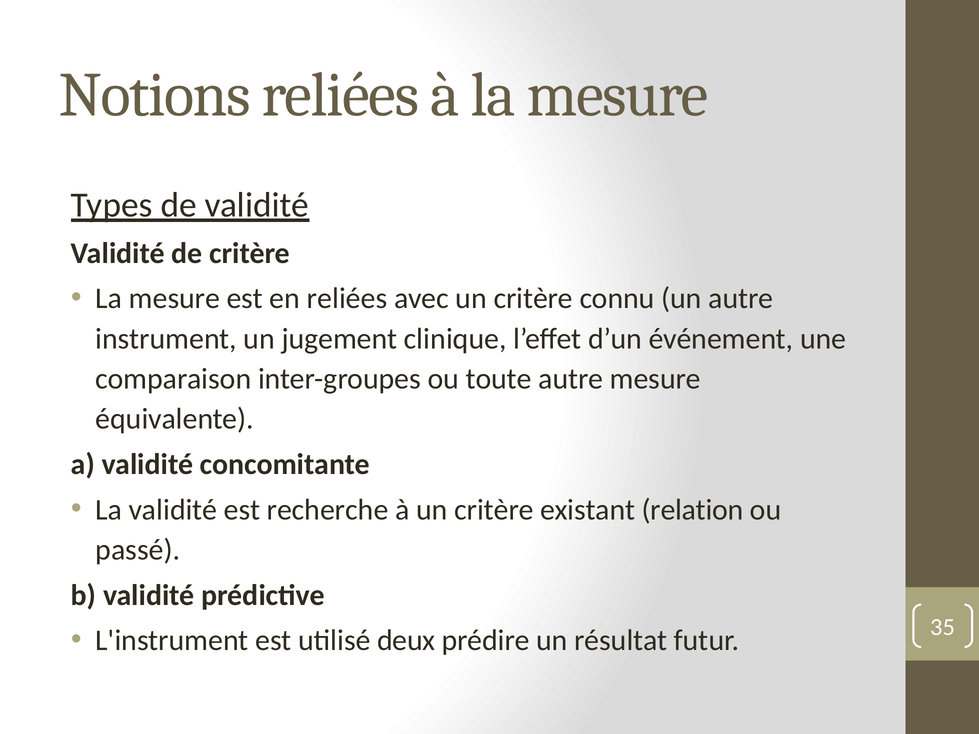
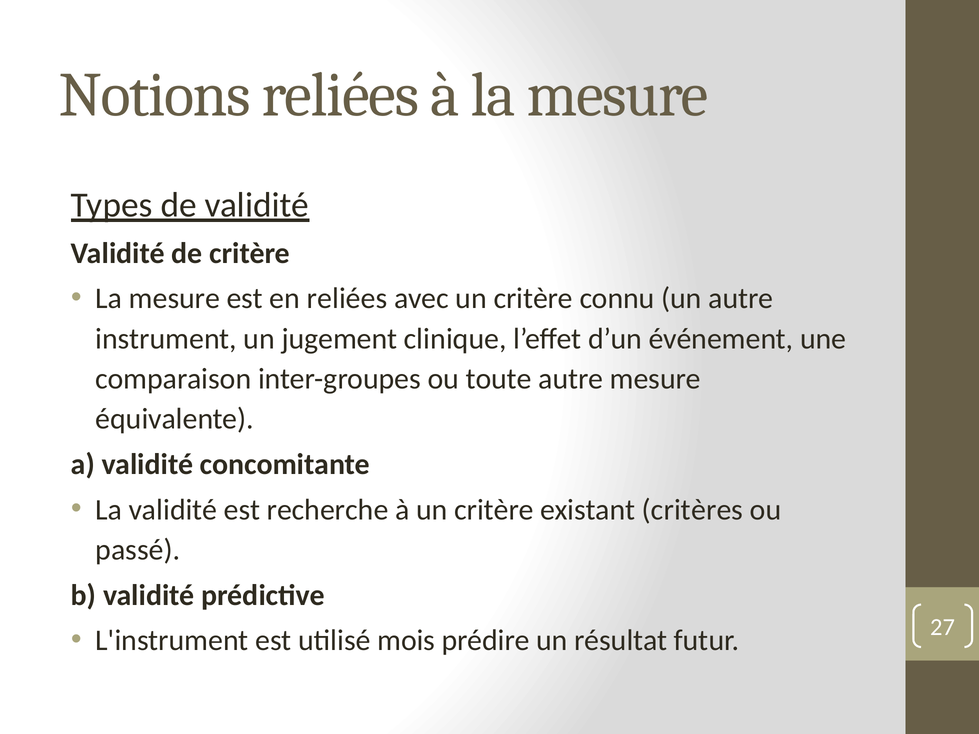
relation: relation -> critères (692, 510)
deux: deux -> mois (406, 641)
35: 35 -> 27 (943, 627)
